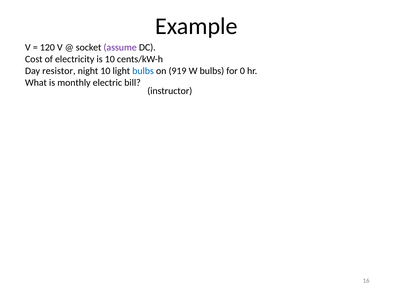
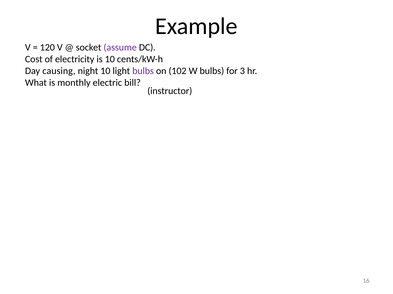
resistor: resistor -> causing (59, 71)
bulbs colour: blue -> purple (143, 71)
919: 919 -> 102 (178, 71)
0: 0 -> 3 (242, 71)
